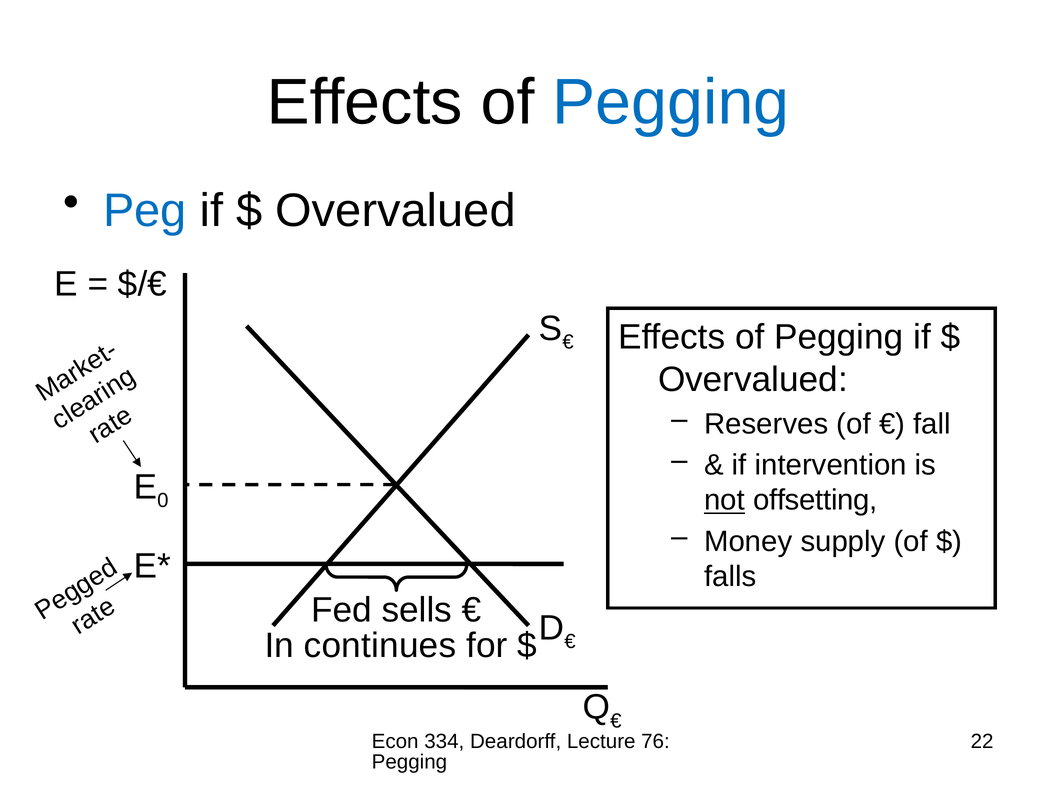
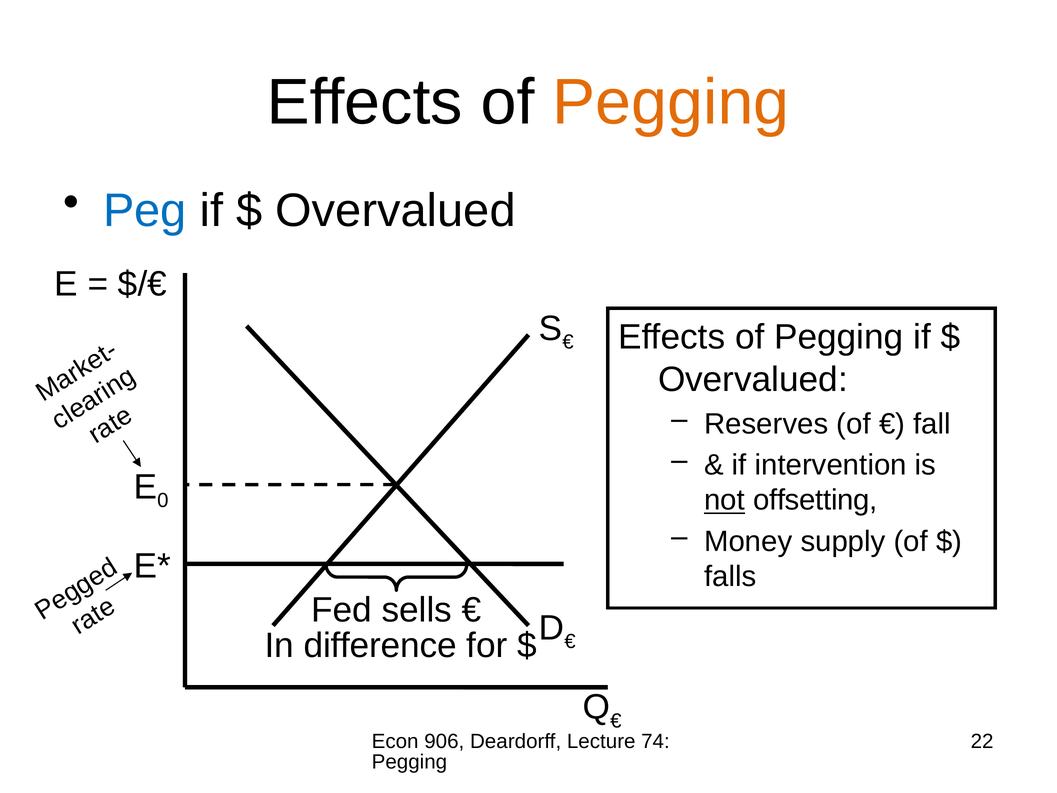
Pegging colour: blue -> orange (671, 102)
continues: continues -> difference (380, 645)
334: 334 -> 906 (444, 741)
76: 76 -> 74 (655, 741)
